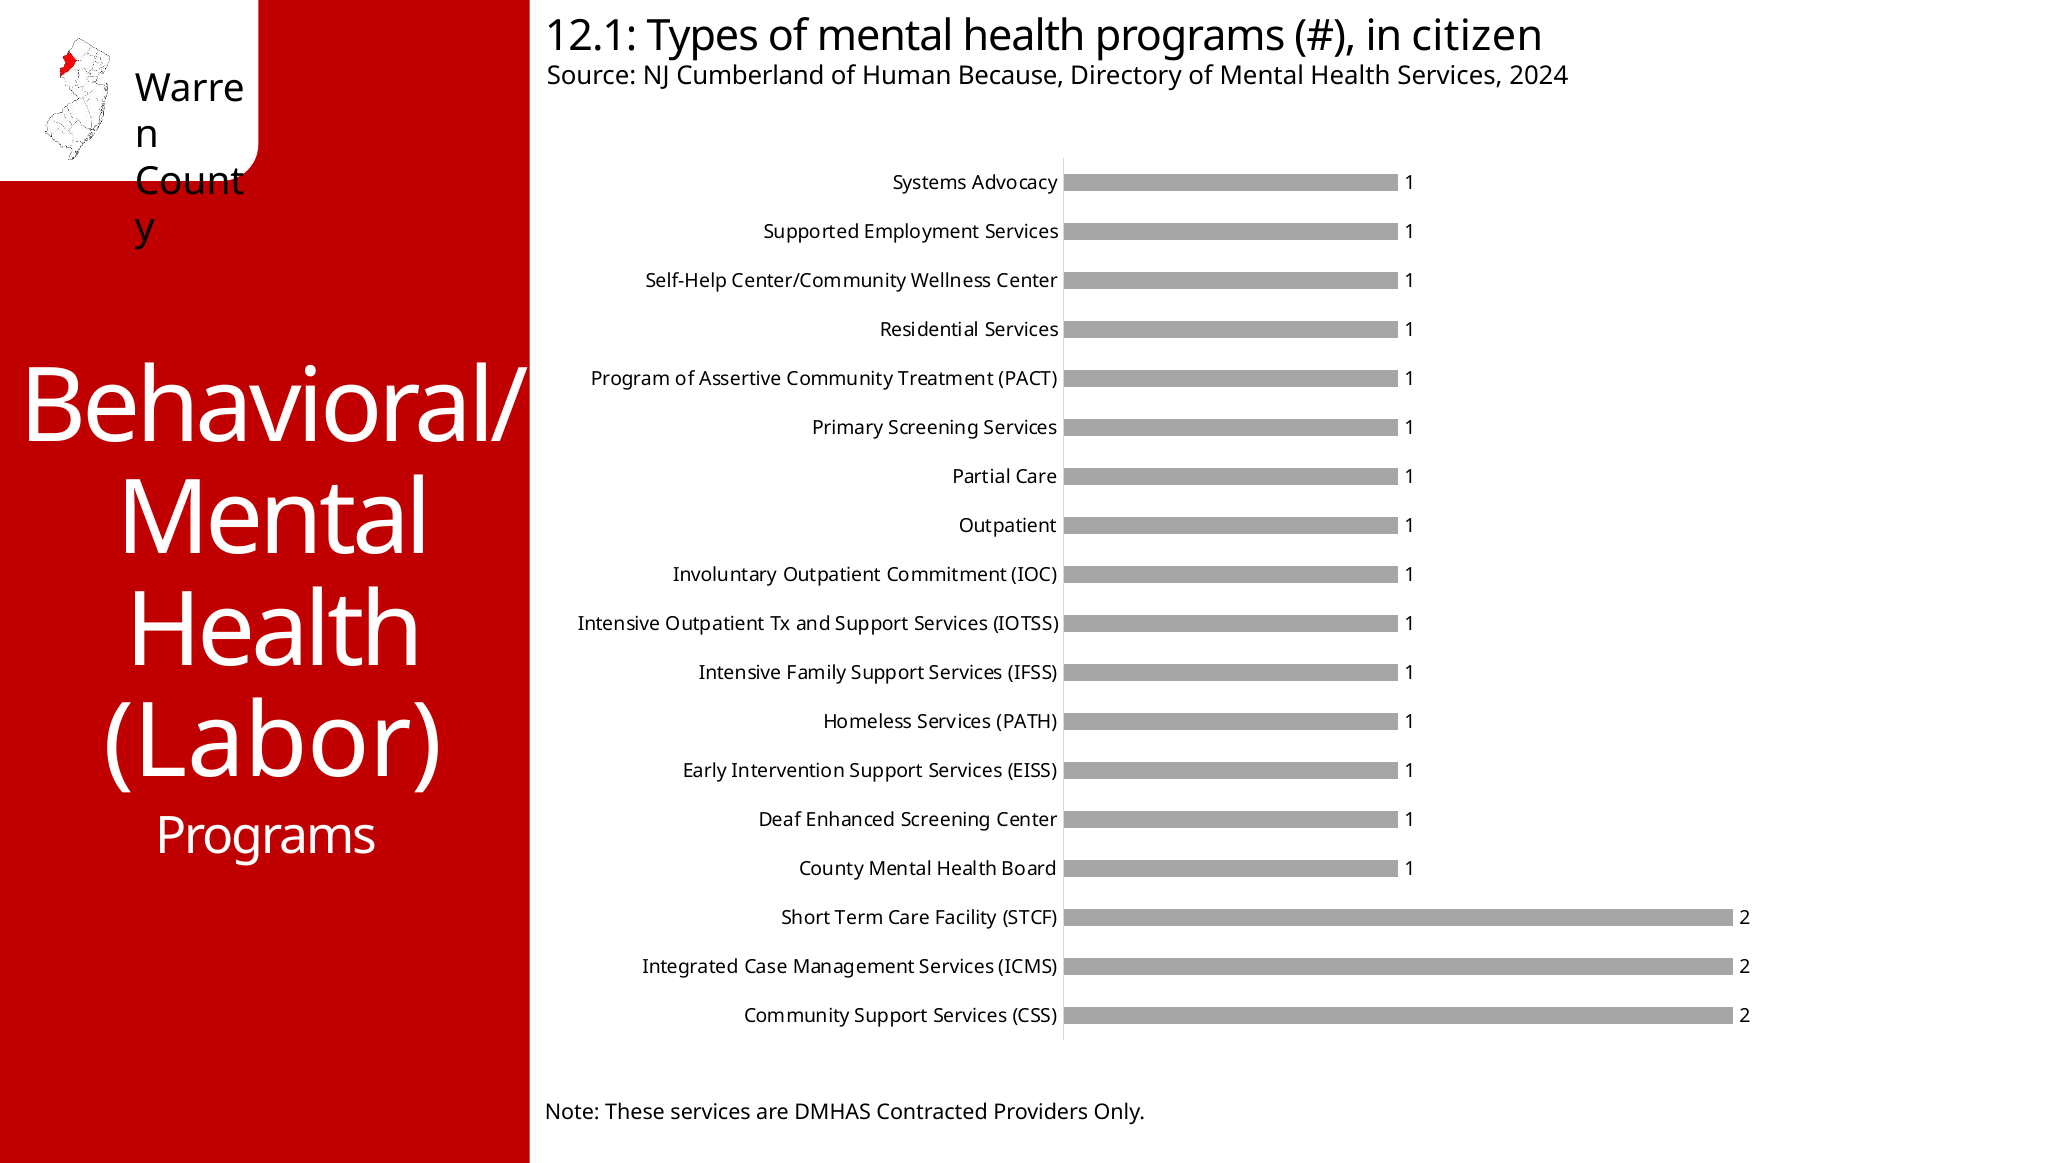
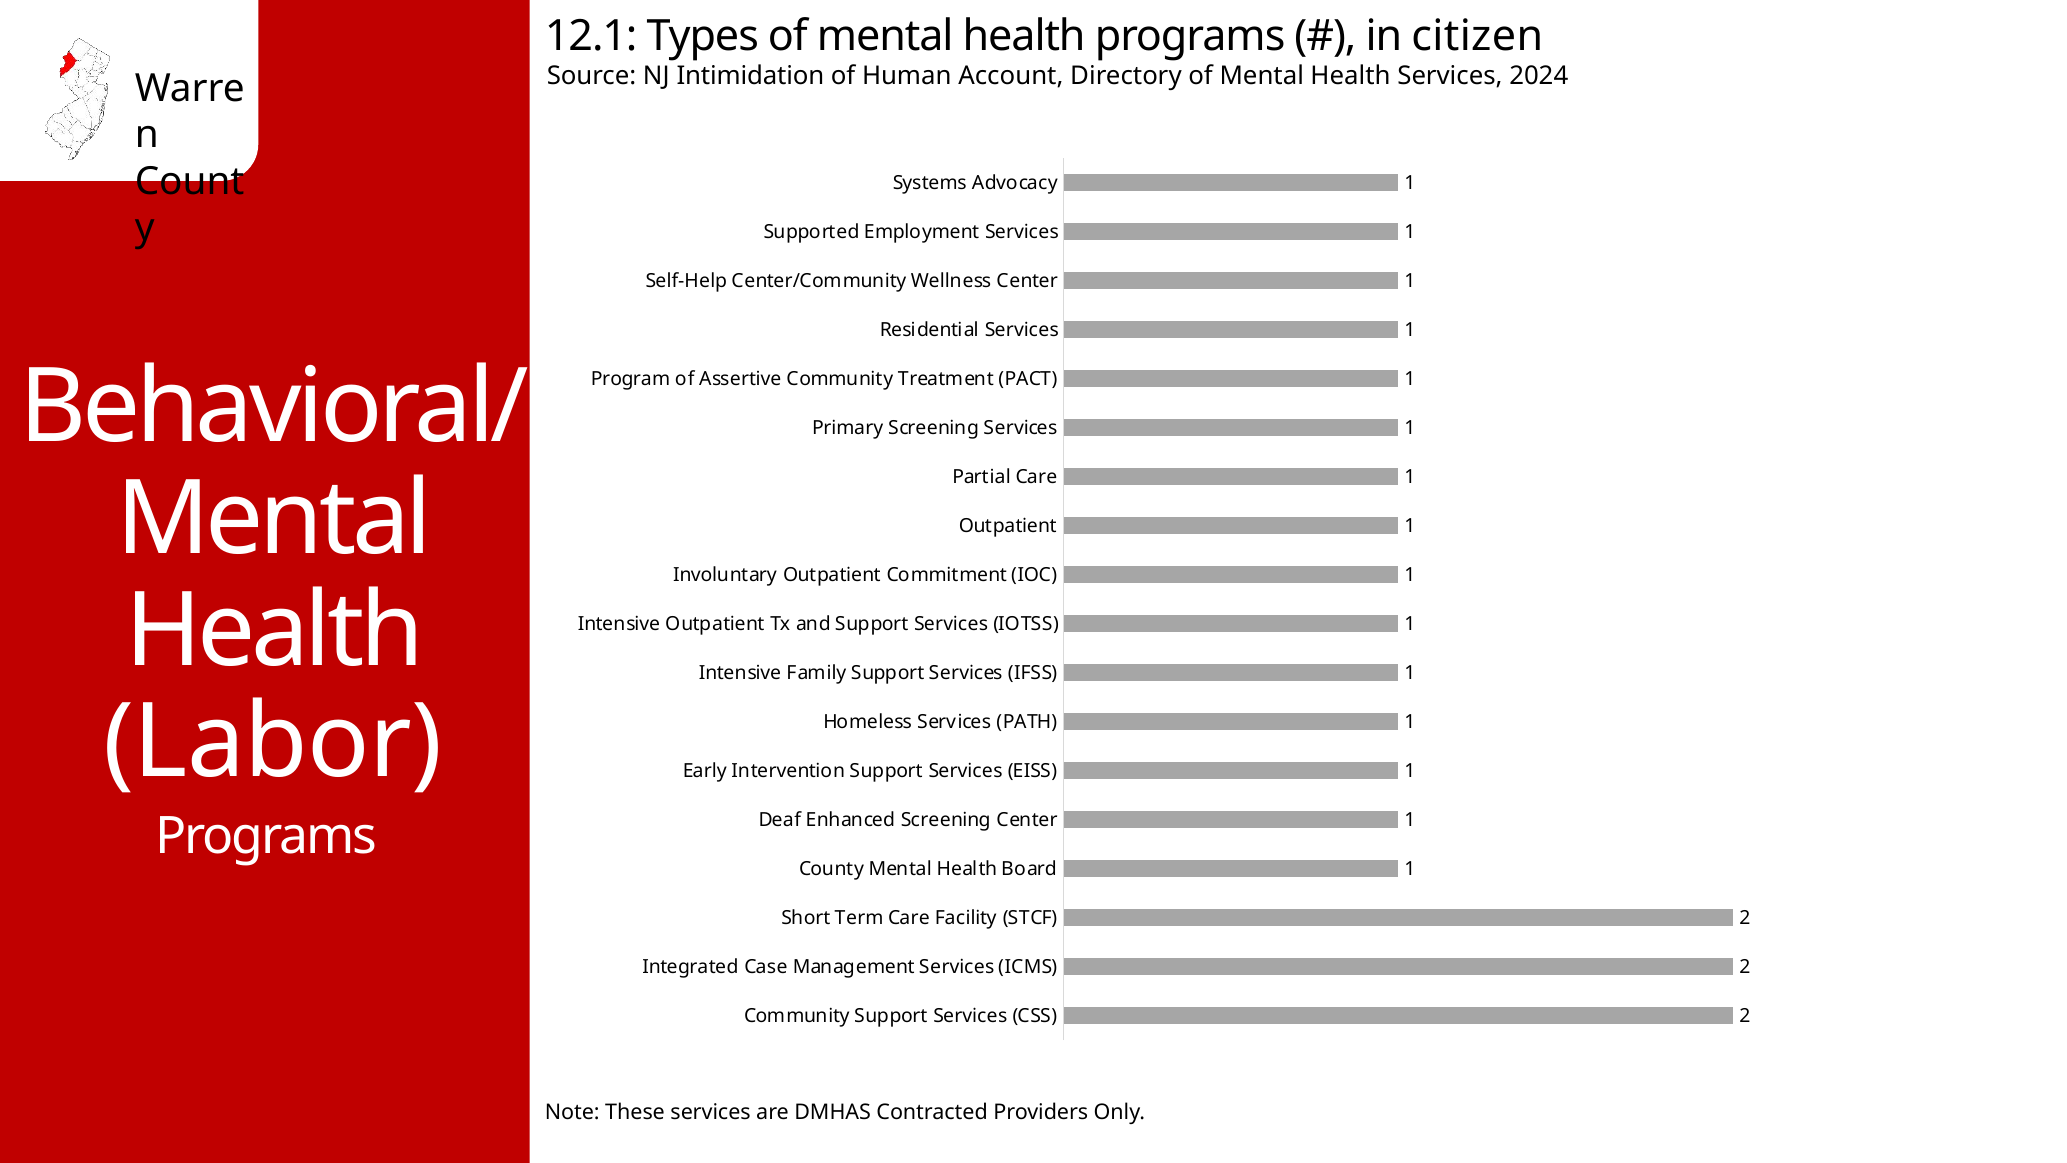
Cumberland: Cumberland -> Intimidation (750, 76)
Because: Because -> Account (1011, 76)
